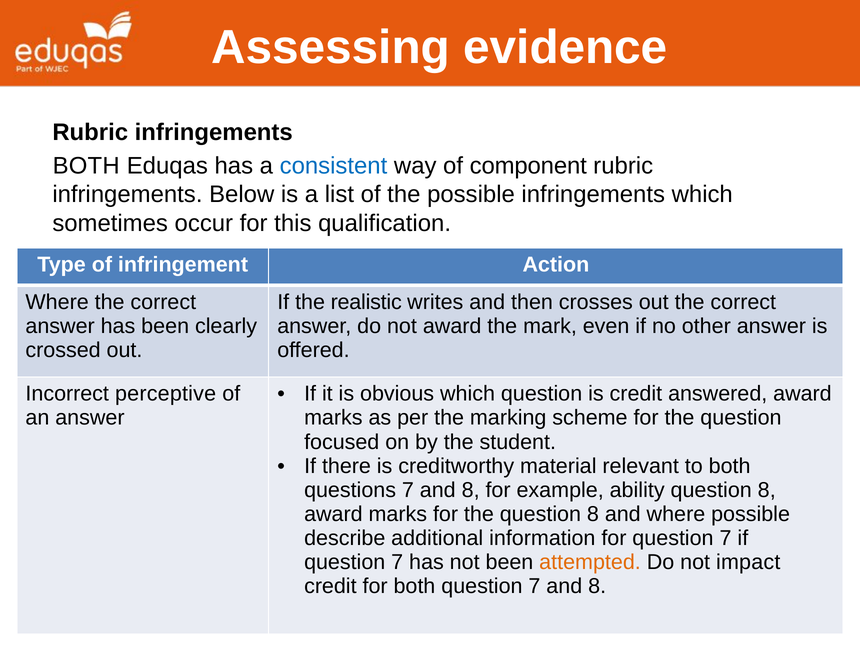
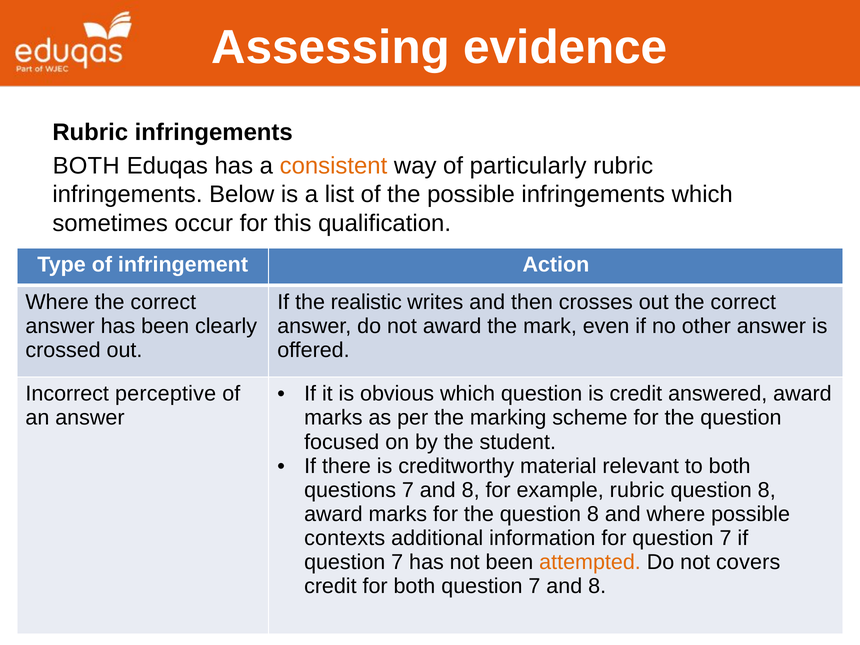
consistent colour: blue -> orange (333, 166)
component: component -> particularly (528, 166)
example ability: ability -> rubric (637, 490)
describe: describe -> contexts (345, 538)
impact: impact -> covers (748, 562)
